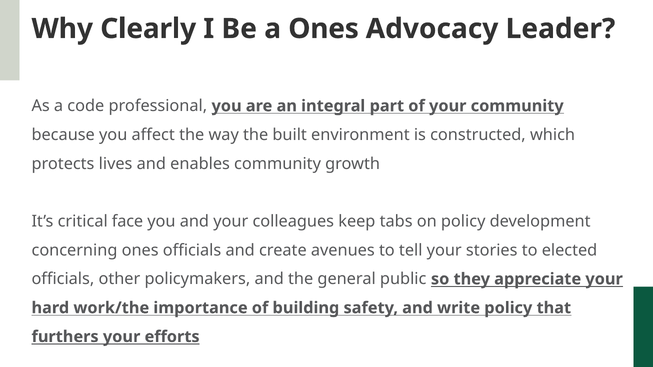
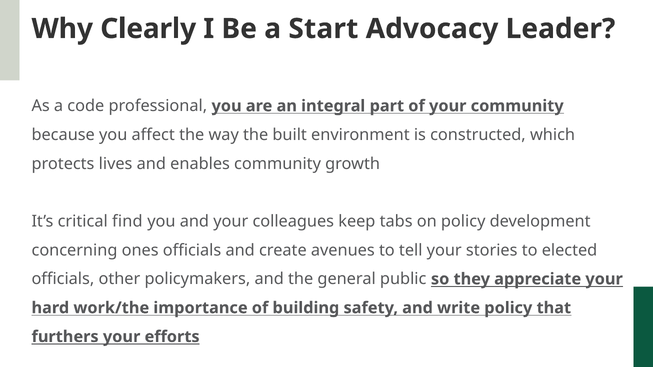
a Ones: Ones -> Start (323, 29)
face: face -> find (127, 222)
